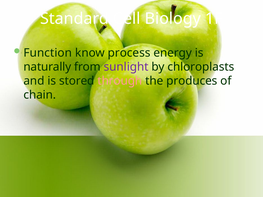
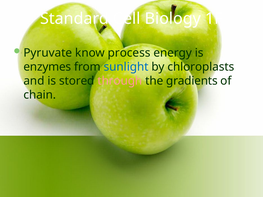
Function: Function -> Pyruvate (48, 53)
naturally: naturally -> enzymes (47, 67)
sunlight colour: purple -> blue (126, 67)
produces: produces -> gradients (192, 81)
